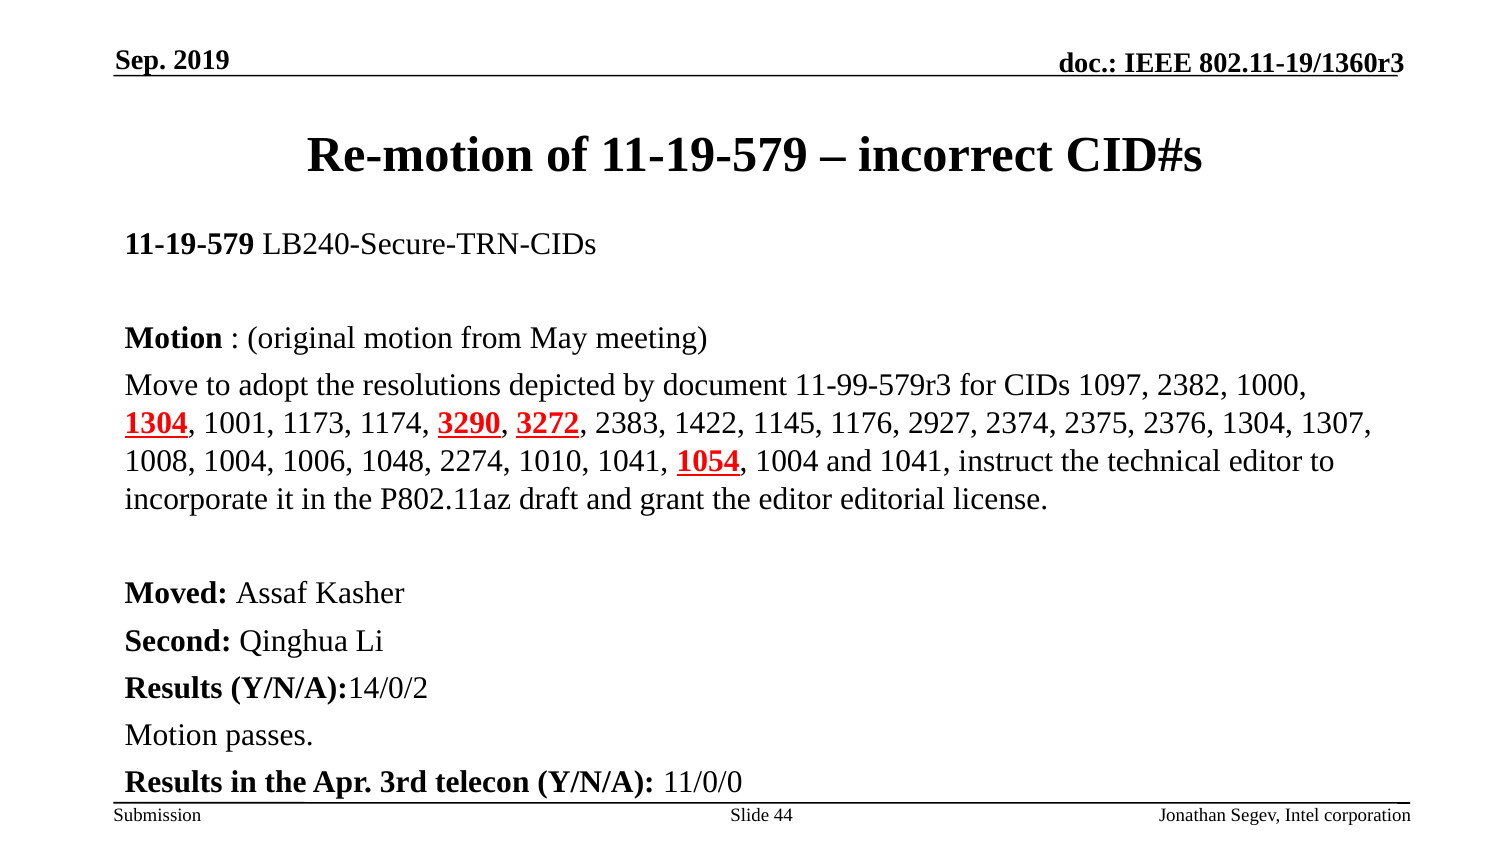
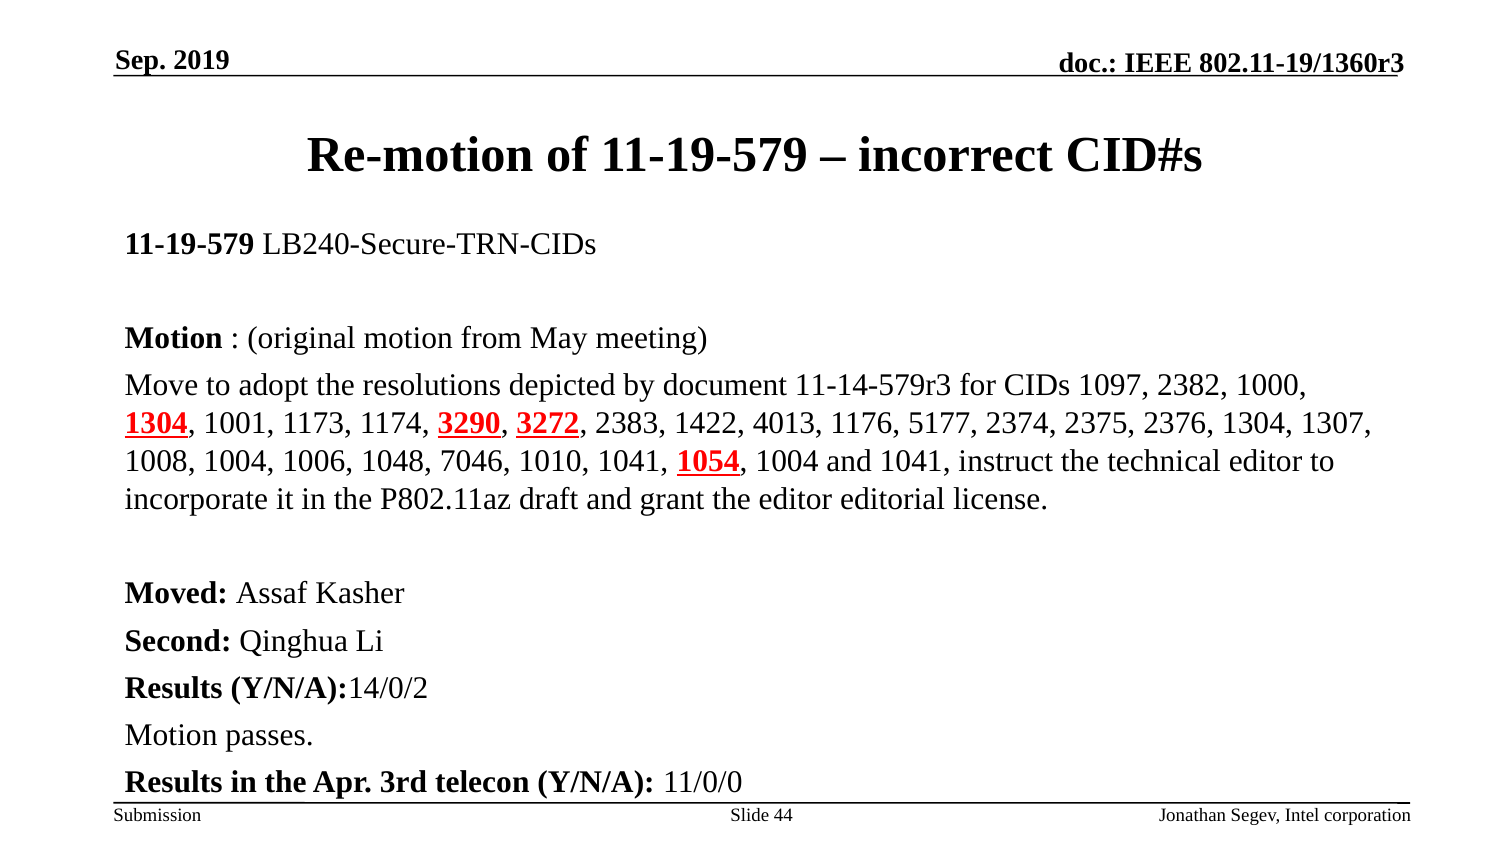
11-99-579r3: 11-99-579r3 -> 11-14-579r3 (873, 386)
1145: 1145 -> 4013 (788, 423)
2927: 2927 -> 5177 (943, 423)
2274: 2274 -> 7046 (475, 461)
